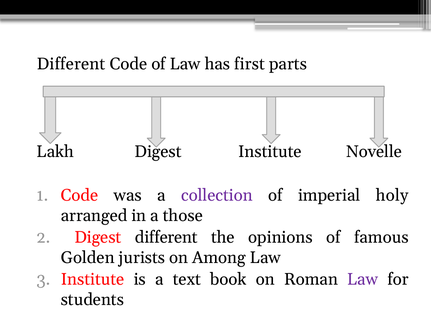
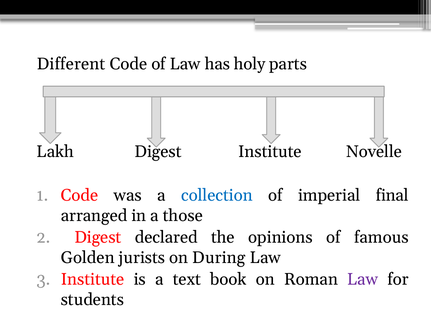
first: first -> holy (250, 64)
collection colour: purple -> blue (217, 196)
holy: holy -> final (392, 196)
Digest different: different -> declared (166, 238)
Among: Among -> During (219, 258)
